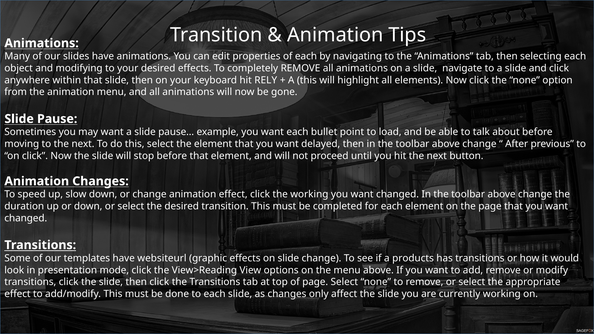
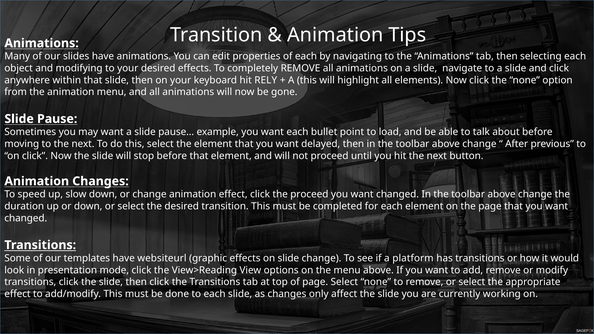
the working: working -> proceed (309, 194)
products: products -> platform (413, 258)
